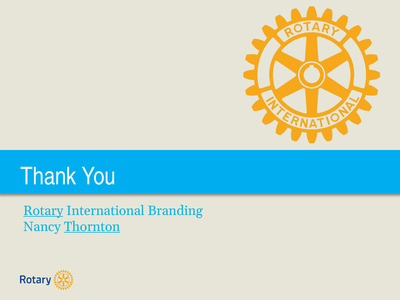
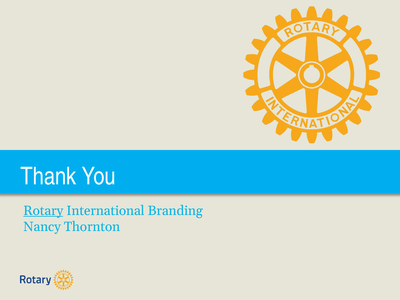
Thornton underline: present -> none (92, 227)
